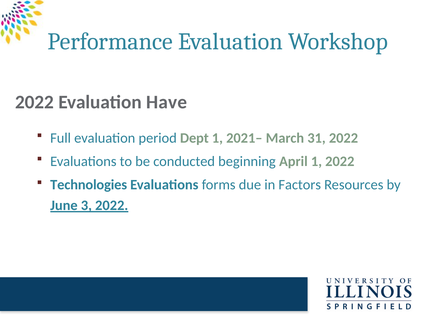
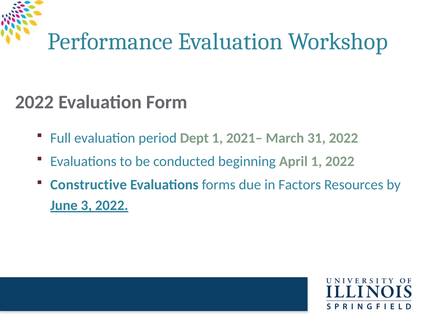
Have: Have -> Form (167, 102)
Technologies: Technologies -> Constructive (89, 185)
